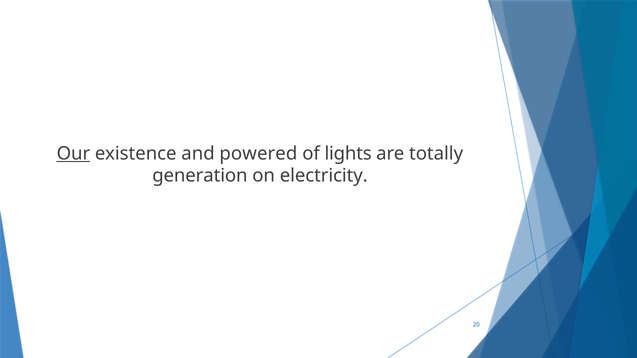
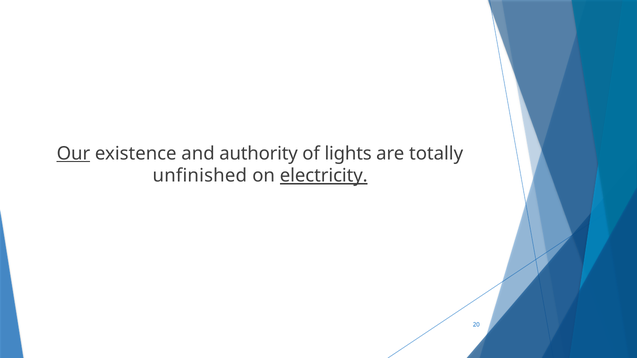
powered: powered -> authority (259, 154)
generation: generation -> unfinished (200, 176)
electricity underline: none -> present (324, 176)
